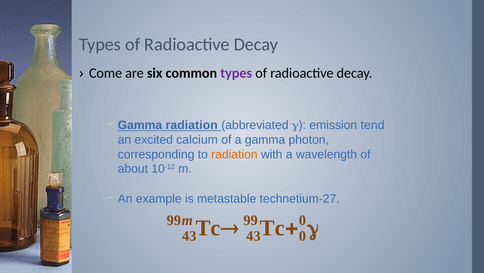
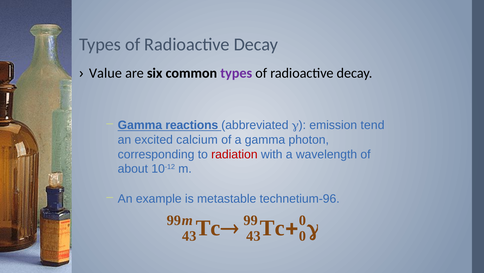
Come: Come -> Value (105, 73)
Gamma radiation: radiation -> reactions (192, 125)
radiation colour: orange -> red (234, 154)
technetium-27: technetium-27 -> technetium-96 (300, 198)
